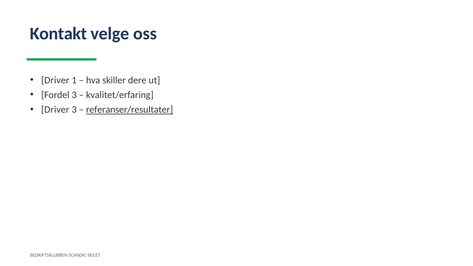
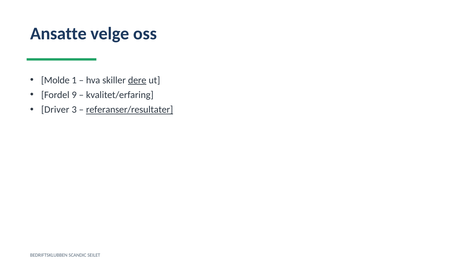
Kontakt: Kontakt -> Ansatte (58, 34)
Driver: Driver -> Molde (55, 80)
dere underline: none -> present (137, 80)
Fordel 3: 3 -> 9 (74, 95)
